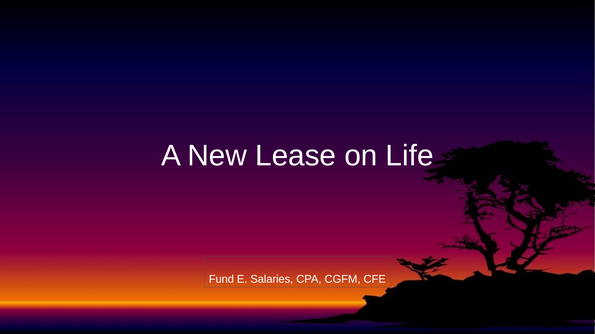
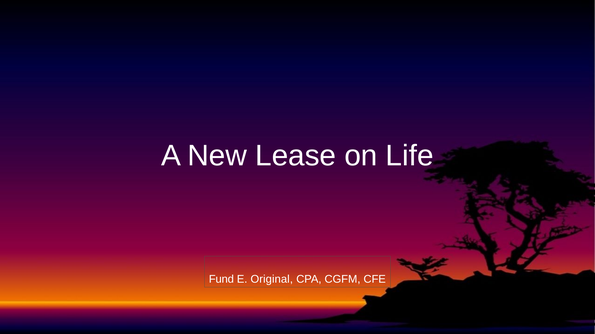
Salaries: Salaries -> Original (272, 280)
